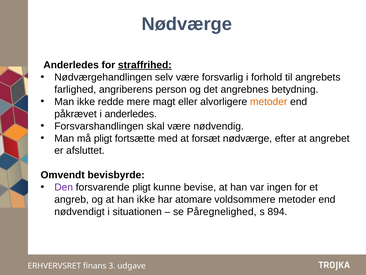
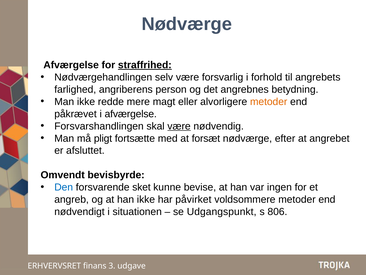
Anderledes: Anderledes -> Afværgelse (71, 65)
i anderledes: anderledes -> afværgelse (131, 114)
være underline: none -> present (179, 126)
Den colour: purple -> blue (64, 187)
forsvarende pligt: pligt -> sket (141, 187)
atomare: atomare -> påvirket (193, 199)
Påregnelighed: Påregnelighed -> Udgangspunkt (222, 211)
894: 894 -> 806 (277, 211)
